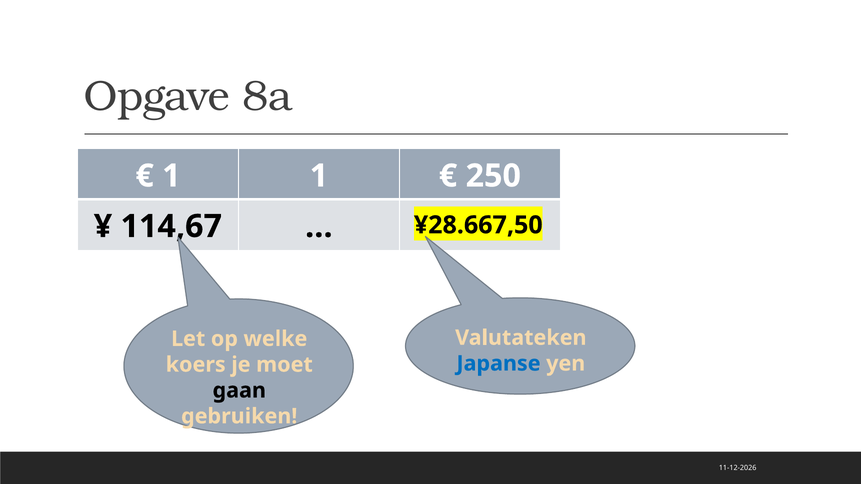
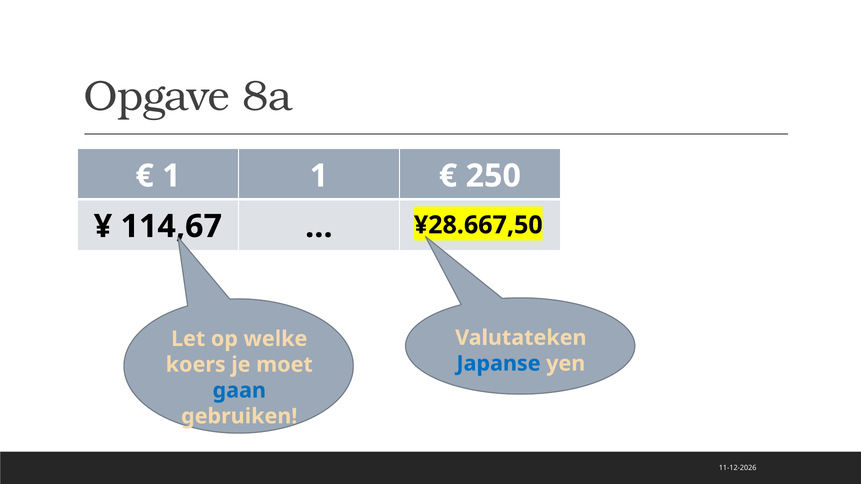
gaan colour: black -> blue (239, 391)
